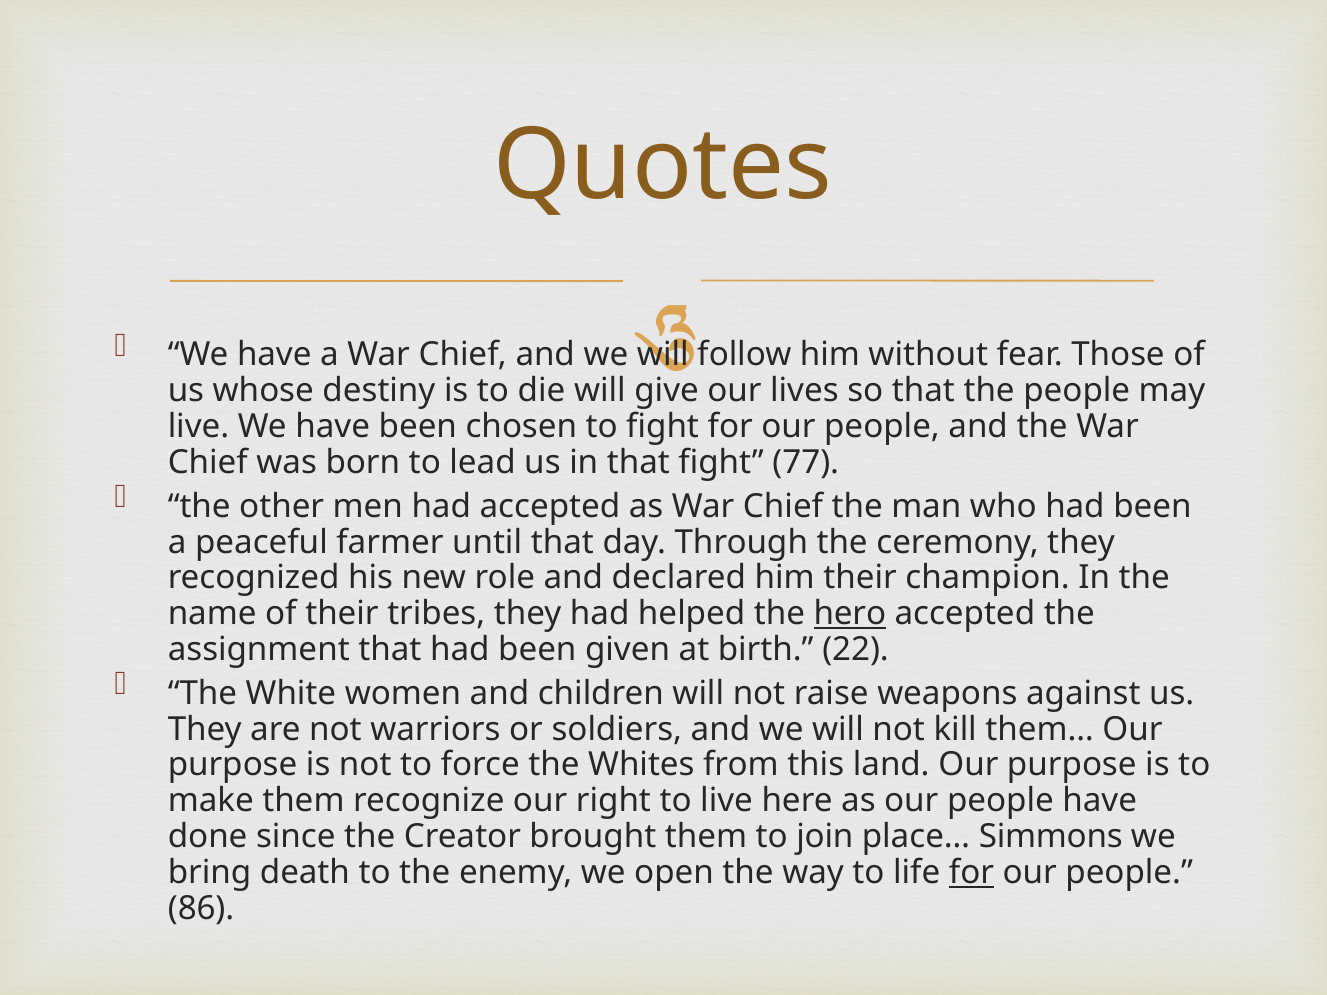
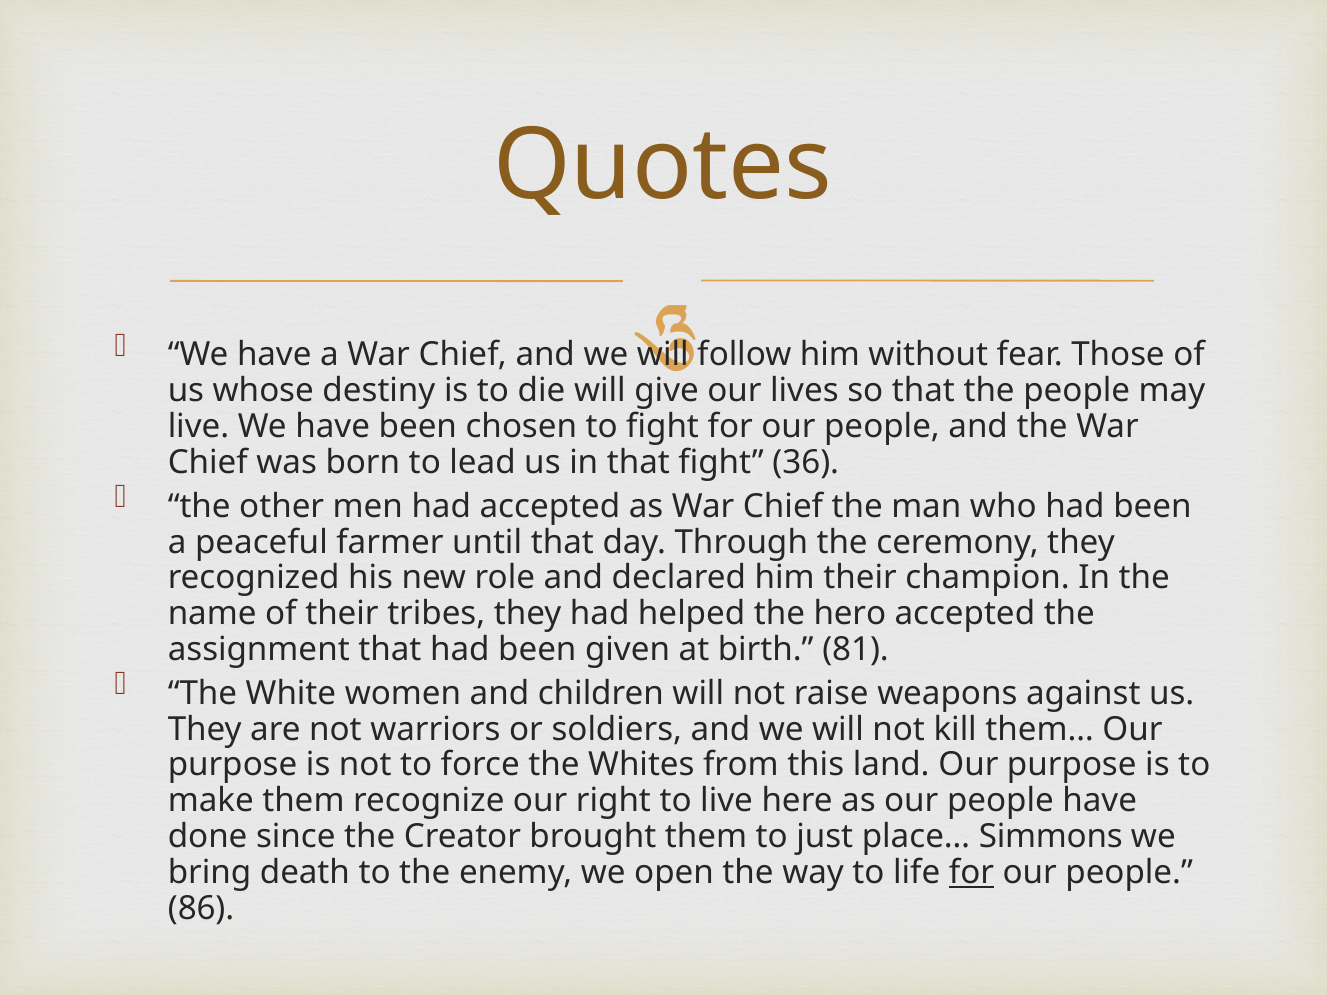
77: 77 -> 36 (806, 463)
hero underline: present -> none (850, 614)
22: 22 -> 81 (856, 650)
join: join -> just (825, 837)
